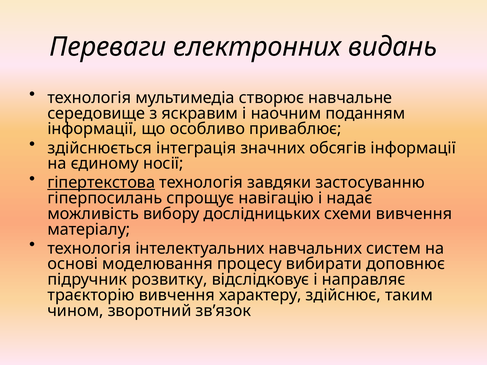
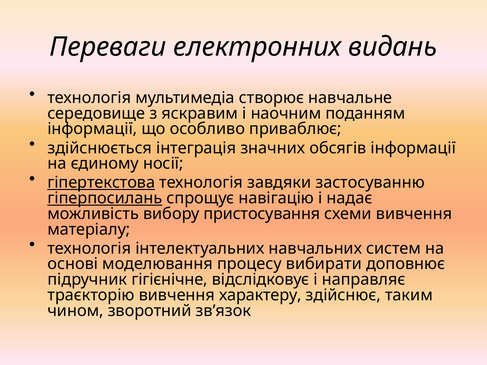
гіперпосилань underline: none -> present (105, 198)
дослідницьких: дослідницьких -> пристосування (262, 214)
розвитку: розвитку -> гігієнічне (170, 280)
